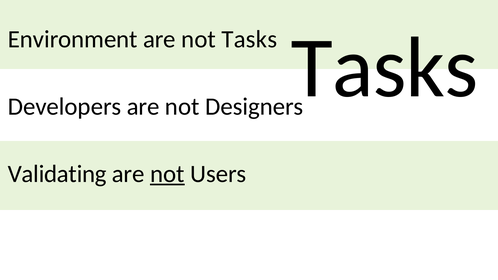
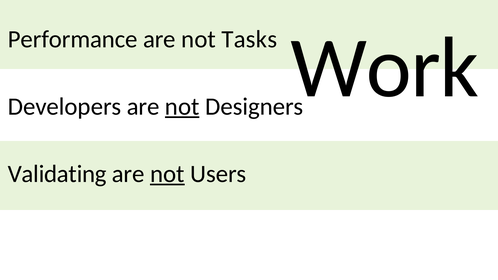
Environment: Environment -> Performance (73, 39)
Tasks: Tasks -> Work (385, 68)
not underline: none -> present (182, 107)
